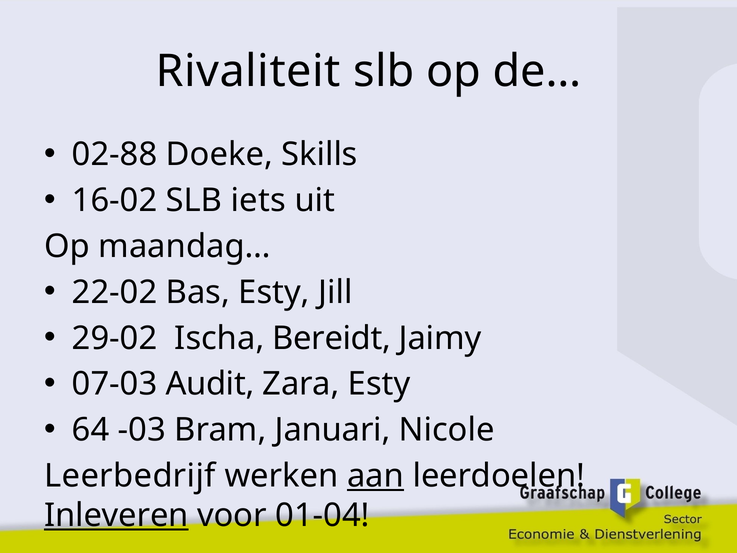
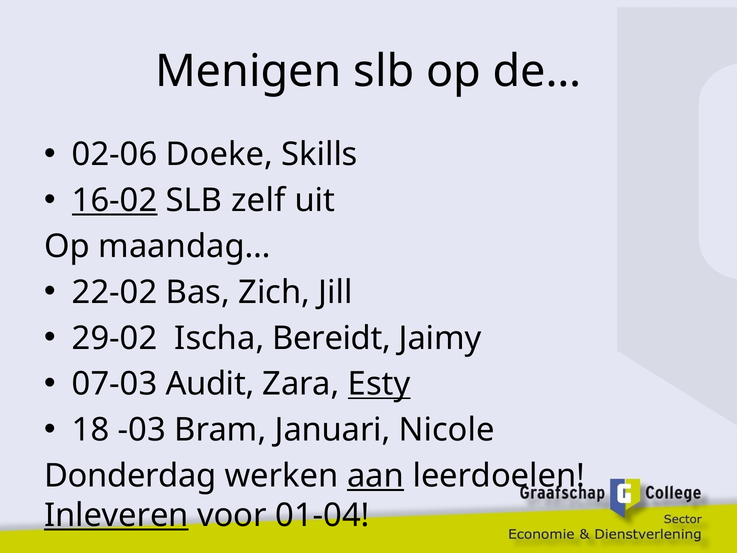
Rivaliteit: Rivaliteit -> Menigen (248, 71)
02-88: 02-88 -> 02-06 (115, 155)
16-02 underline: none -> present (115, 200)
iets: iets -> zelf (258, 200)
Bas Esty: Esty -> Zich (274, 292)
Esty underline: none -> present (379, 384)
64: 64 -> 18 (91, 430)
Leerbedrijf: Leerbedrijf -> Donderdag (130, 476)
